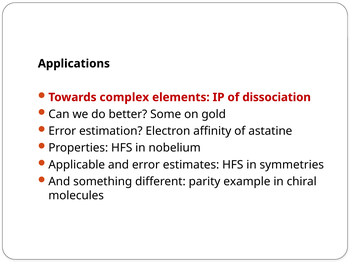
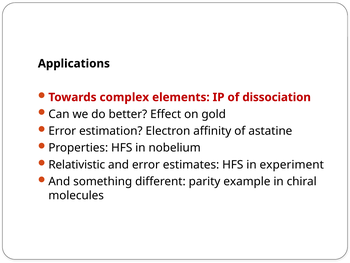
Some: Some -> Effect (166, 114)
Applicable: Applicable -> Relativistic (77, 164)
symmetries: symmetries -> experiment (292, 164)
